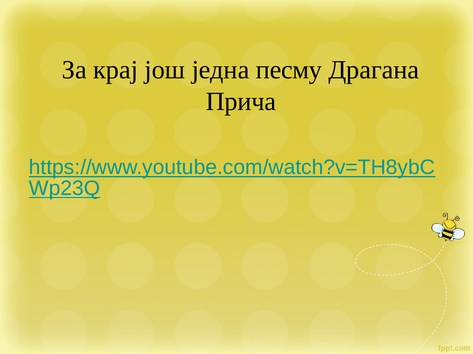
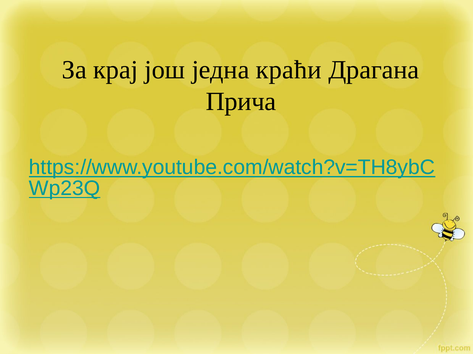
песму: песму -> краћи (289, 70)
